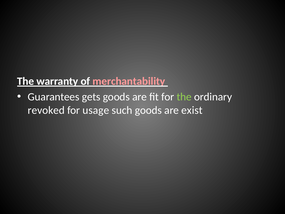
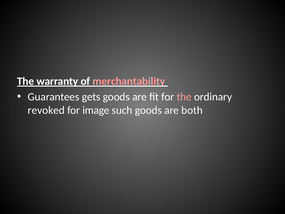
the colour: light green -> pink (184, 97)
usage: usage -> image (96, 110)
exist: exist -> both (192, 110)
